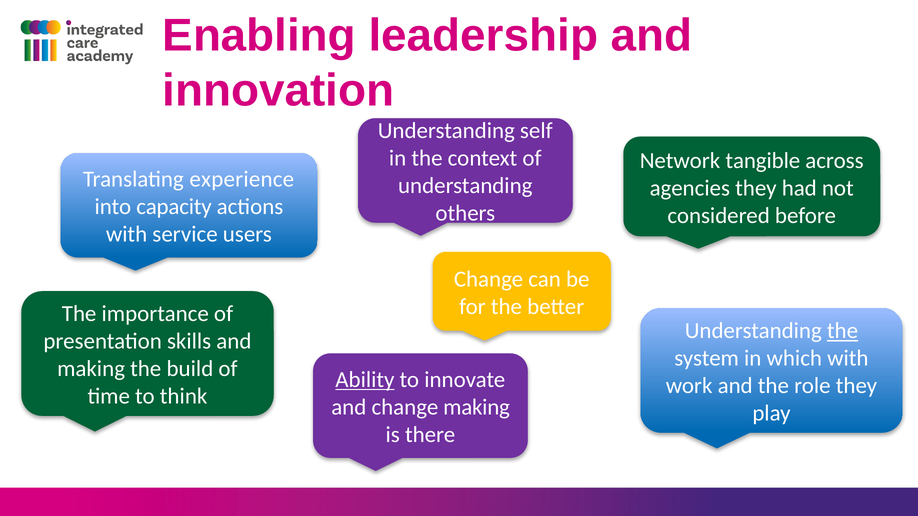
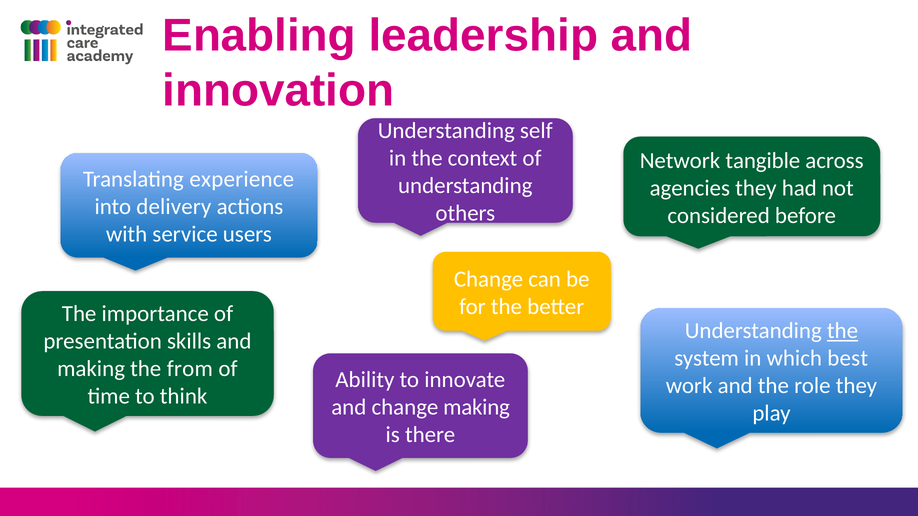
capacity: capacity -> delivery (174, 207)
which with: with -> best (848, 359)
build: build -> from (190, 369)
Ability underline: present -> none (365, 380)
